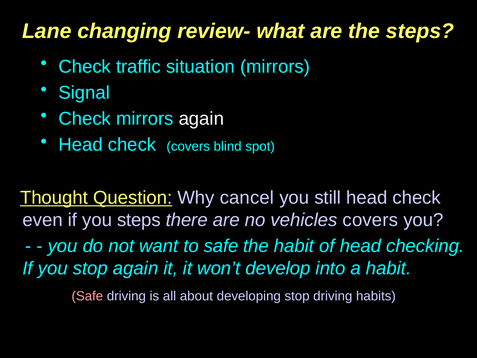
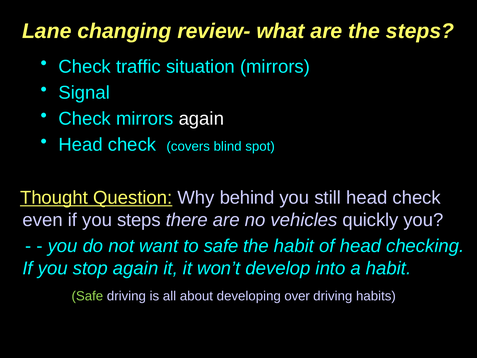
cancel: cancel -> behind (247, 198)
vehicles covers: covers -> quickly (371, 220)
Safe colour: pink -> light green (87, 296)
developing stop: stop -> over (297, 296)
